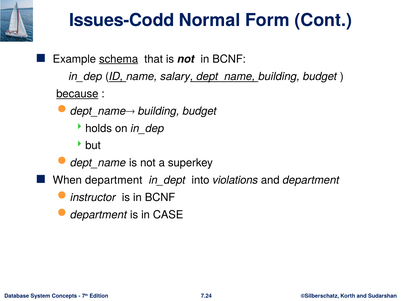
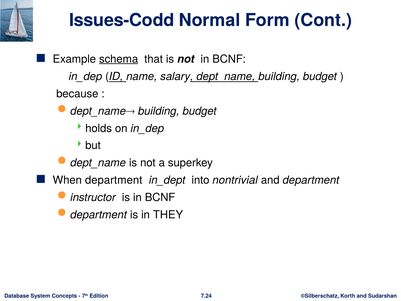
because underline: present -> none (77, 94)
violations: violations -> nontrivial (235, 180)
CASE: CASE -> THEY (168, 215)
